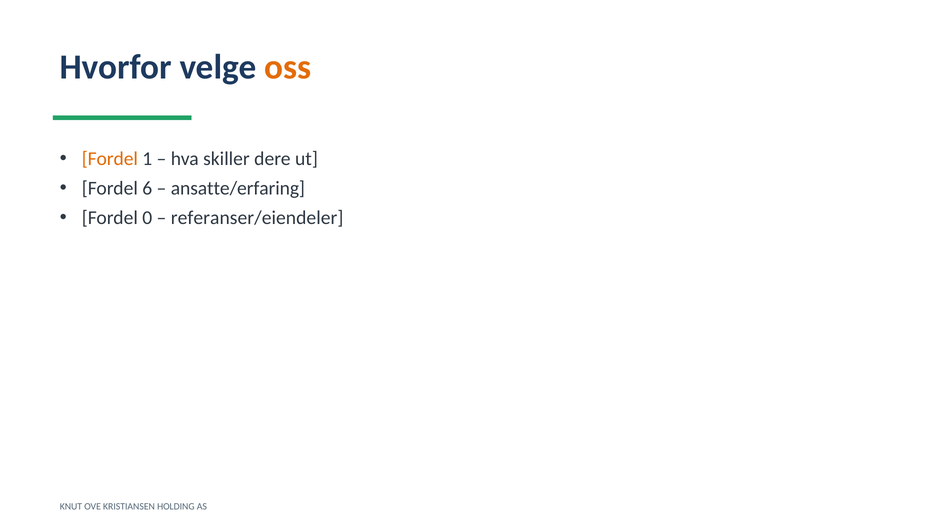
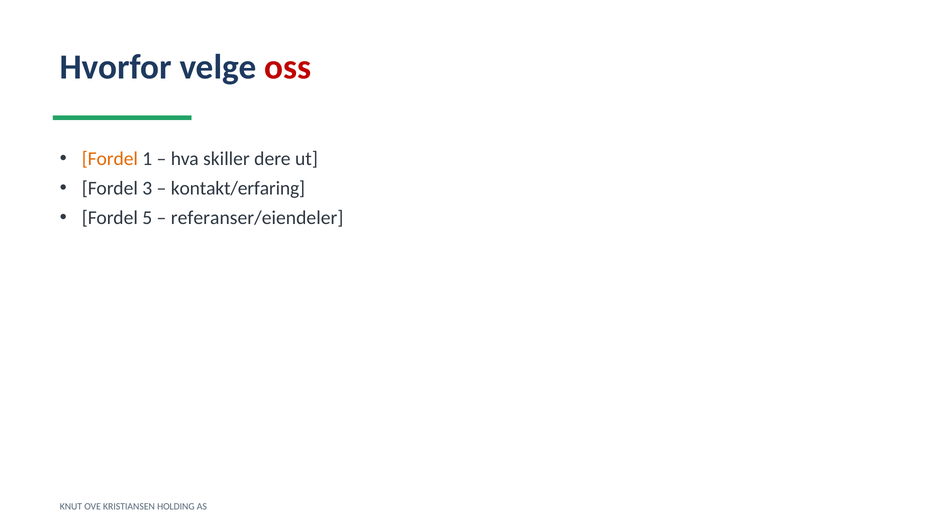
oss colour: orange -> red (288, 67)
6: 6 -> 3 (147, 188)
ansatte/erfaring: ansatte/erfaring -> kontakt/erfaring (238, 188)
0: 0 -> 5 (147, 218)
